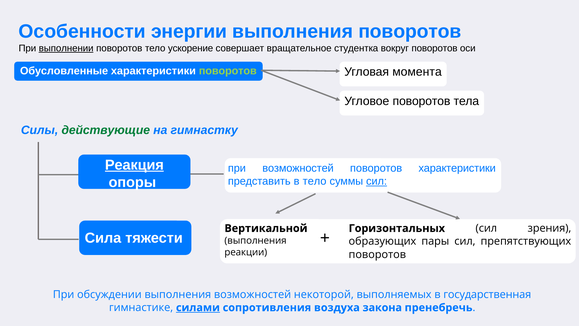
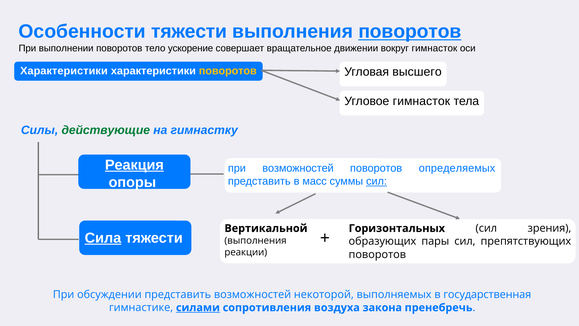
Особенности энергии: энергии -> тяжести (189, 31)
поворотов underline: none -> present (410, 31)
выполнении underline: present -> none (66, 48)
студентка: студентка -> движении (356, 48)
вокруг поворотов: поворотов -> гимнасток (434, 48)
Обусловленные: Обусловленные -> Характеристики (64, 71)
поворотов colour: light green -> yellow (228, 71)
момента: момента -> высшего (417, 72)
Угловое поворотов: поворотов -> гимнасток (421, 101)
поворотов характеристики: характеристики -> определяемых (457, 168)
в тело: тело -> масс (315, 181)
Сила underline: none -> present (103, 238)
обсуждении выполнения: выполнения -> представить (178, 294)
